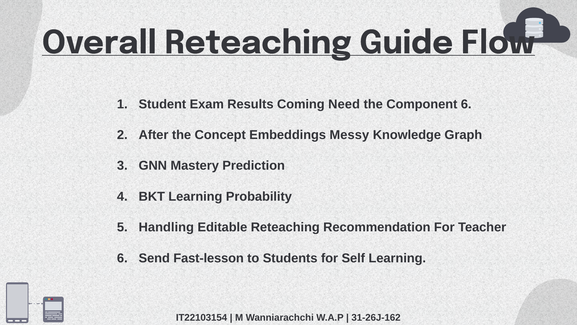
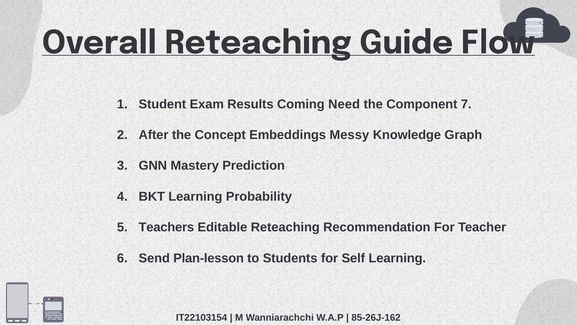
Component 6: 6 -> 7 (466, 104)
Handling: Handling -> Teachers (166, 227)
Fast-lesson: Fast-lesson -> Plan-lesson (209, 258)
31-26J-162: 31-26J-162 -> 85-26J-162 (376, 317)
